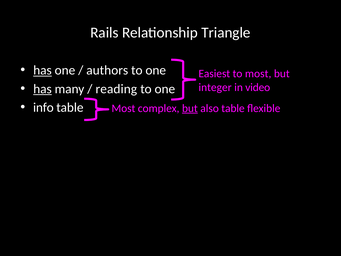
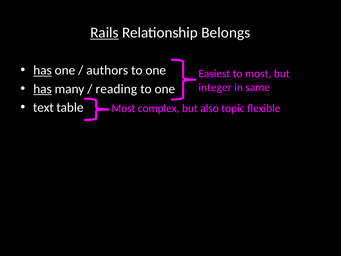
Rails underline: none -> present (104, 33)
Triangle: Triangle -> Belongs (226, 33)
video: video -> same (258, 87)
info: info -> text (43, 107)
but underline: present -> none (190, 108)
also table: table -> topic (233, 108)
